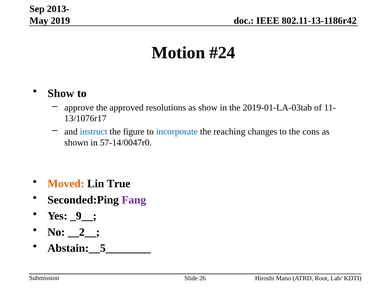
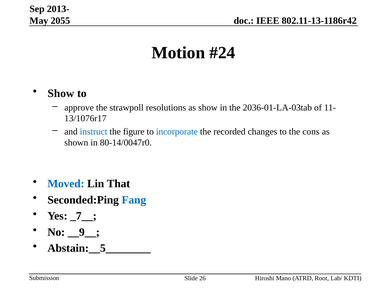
2019: 2019 -> 2055 (60, 21)
approved: approved -> strawpoll (127, 108)
2019-01-LA-03tab: 2019-01-LA-03tab -> 2036-01-LA-03tab (277, 108)
reaching: reaching -> recorded (229, 132)
57-14/0047r0: 57-14/0047r0 -> 80-14/0047r0 (126, 143)
Moved colour: orange -> blue (66, 184)
True: True -> That (119, 184)
Fang colour: purple -> blue (134, 200)
_9__: _9__ -> _7__ (83, 216)
__2__: __2__ -> __9__ (84, 232)
